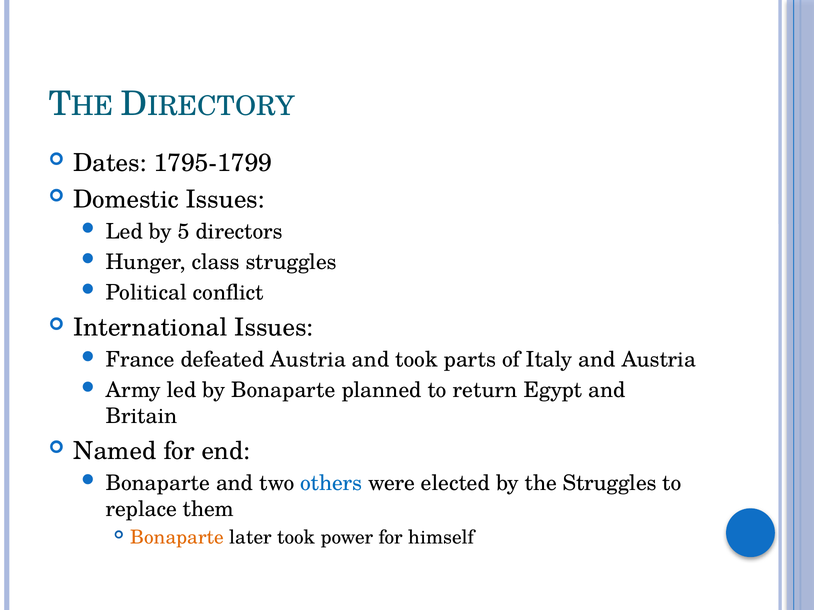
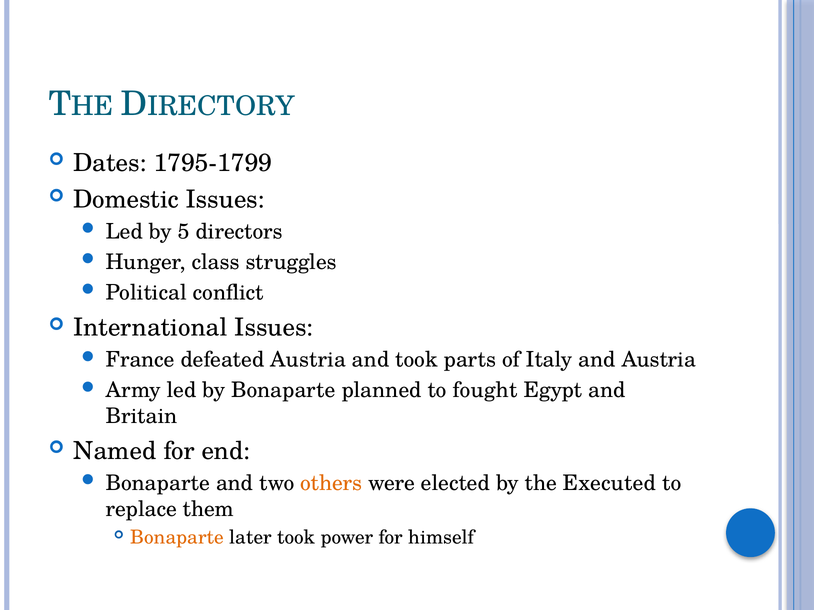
return: return -> fought (485, 391)
others colour: blue -> orange (331, 484)
the Struggles: Struggles -> Executed (609, 484)
